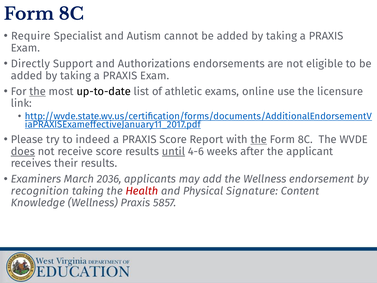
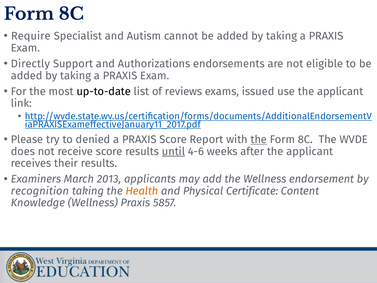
the underline: present -> none (38, 91)
athletic: athletic -> reviews (184, 91)
online: online -> issued (258, 91)
use the licensure: licensure -> applicant (340, 91)
indeed: indeed -> denied (93, 139)
does underline: present -> none (23, 151)
2036: 2036 -> 2013 (109, 179)
Health colour: red -> orange (142, 191)
Signature: Signature -> Certificate (252, 191)
